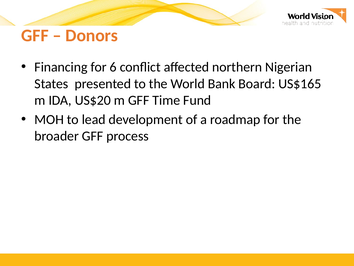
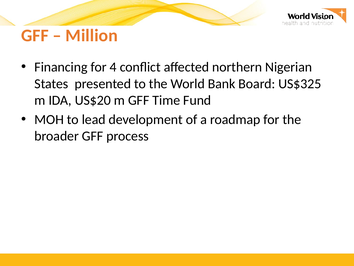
Donors: Donors -> Million (92, 35)
6: 6 -> 4 (113, 67)
US$165: US$165 -> US$325 (300, 84)
